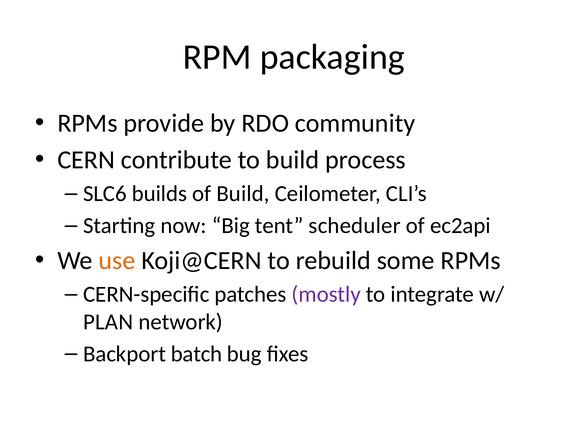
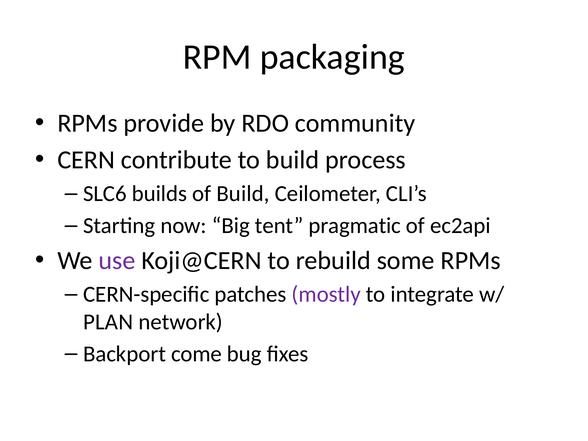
scheduler: scheduler -> pragmatic (355, 226)
use colour: orange -> purple (117, 261)
batch: batch -> come (197, 354)
